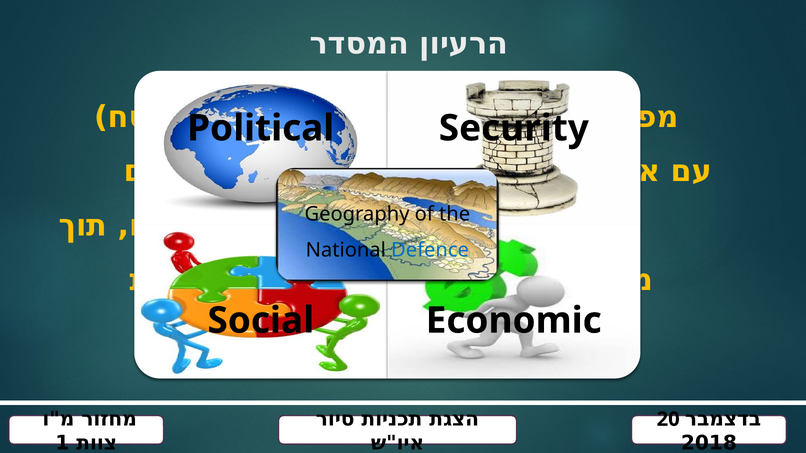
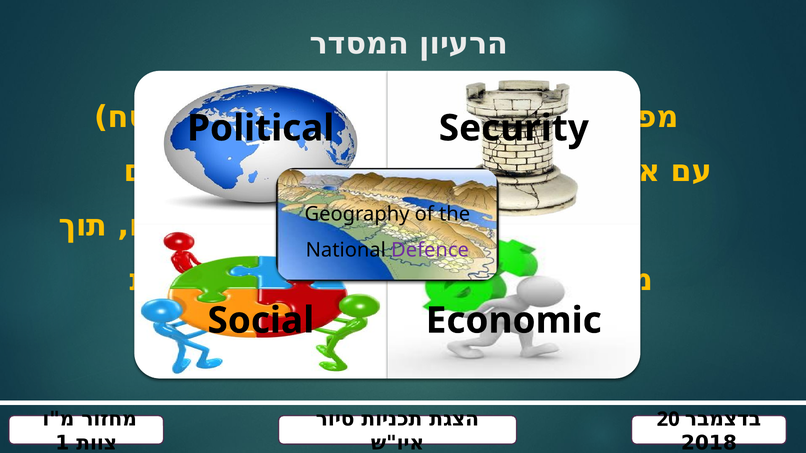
Defence colour: blue -> purple (430, 250)
